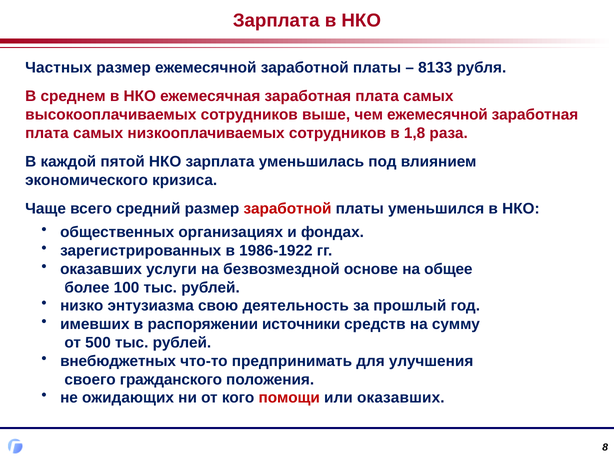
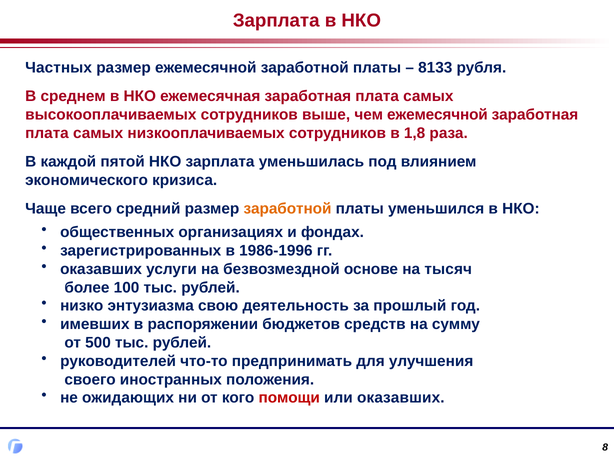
заработной colour: red -> orange (287, 209)
1986-1922: 1986-1922 -> 1986-1996 (276, 251)
общее: общее -> тысяч (448, 269)
источники: источники -> бюджетов (301, 325)
внебюджетных: внебюджетных -> руководителей (118, 362)
гражданского: гражданского -> иностранных (171, 380)
